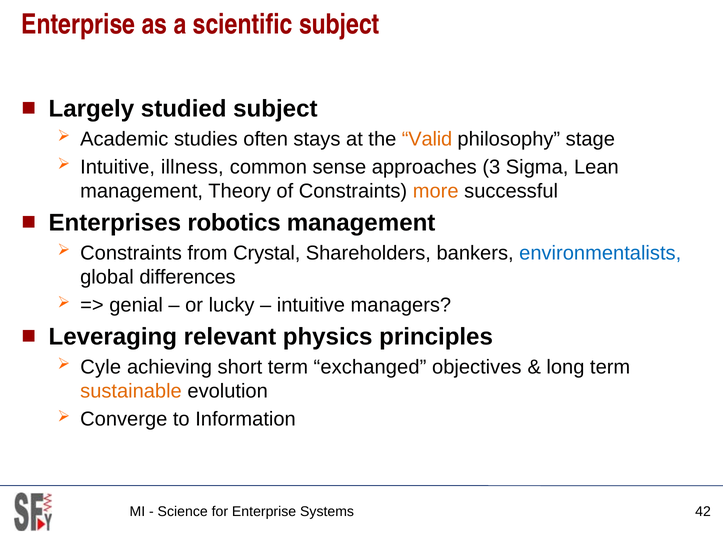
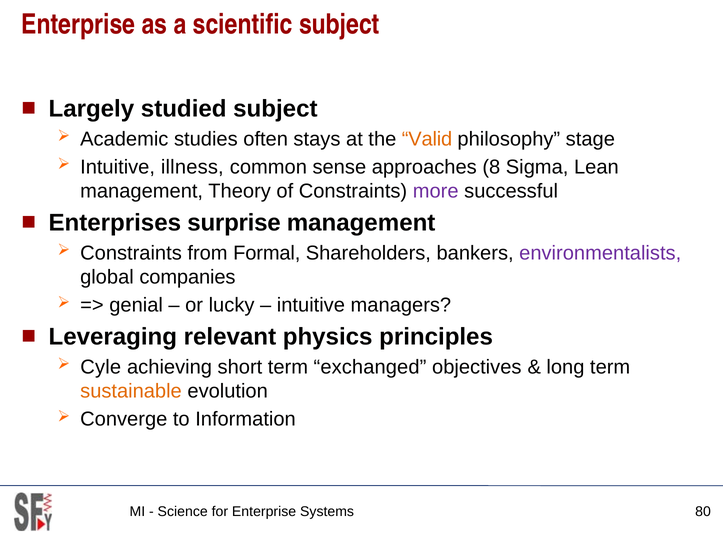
3: 3 -> 8 (491, 167)
more colour: orange -> purple (436, 191)
robotics: robotics -> surprise (234, 223)
Crystal: Crystal -> Formal (267, 253)
environmentalists colour: blue -> purple (600, 253)
differences: differences -> companies (187, 277)
42: 42 -> 80 (703, 512)
